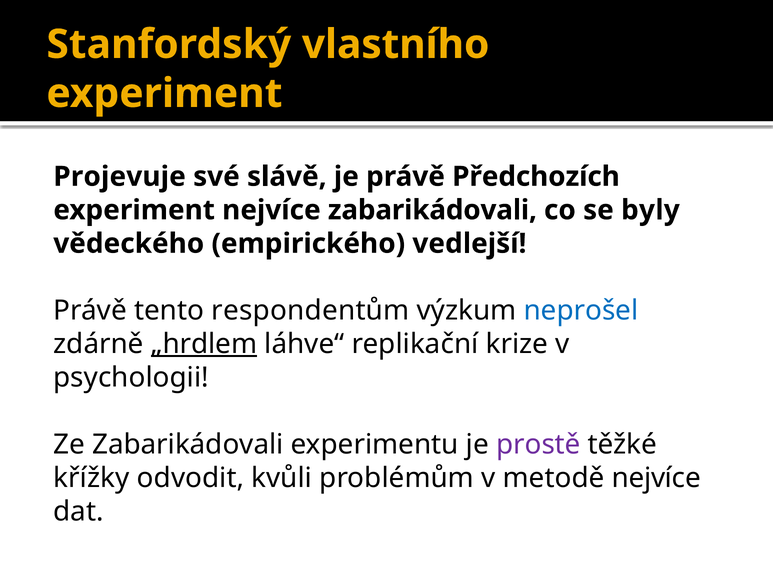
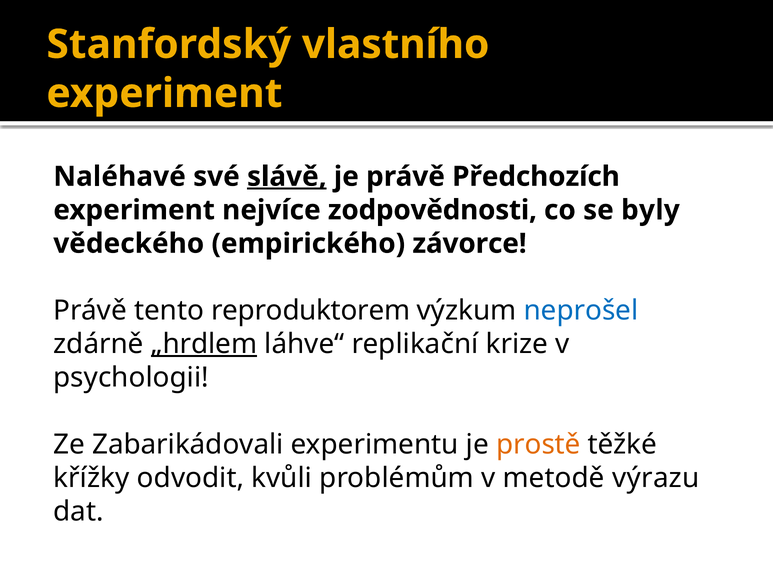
Projevuje: Projevuje -> Naléhavé (120, 176)
slávě underline: none -> present (287, 176)
nejvíce zabarikádovali: zabarikádovali -> zodpovědnosti (432, 210)
vedlejší: vedlejší -> závorce (470, 243)
respondentům: respondentům -> reproduktorem (311, 310)
prostě colour: purple -> orange (538, 444)
metodě nejvíce: nejvíce -> výrazu (656, 478)
